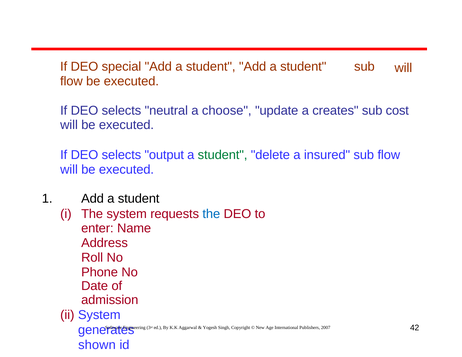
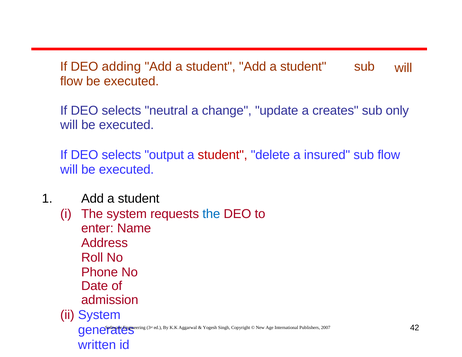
special: special -> adding (121, 67)
choose: choose -> change (227, 111)
cost: cost -> only (397, 111)
student colour: green -> red (223, 155)
shown: shown -> written (97, 345)
